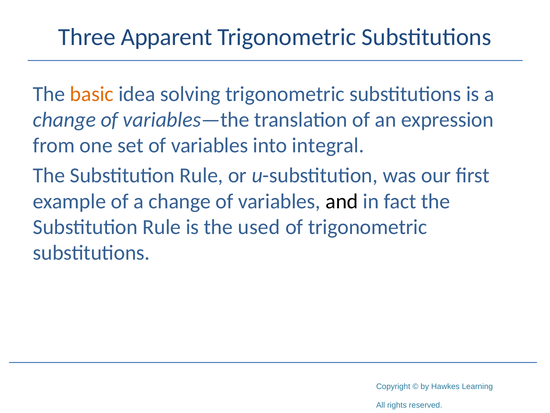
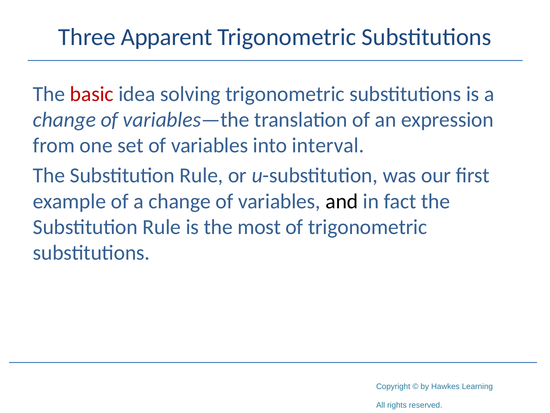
basic colour: orange -> red (92, 94)
integral: integral -> interval (328, 145)
used: used -> most (259, 227)
